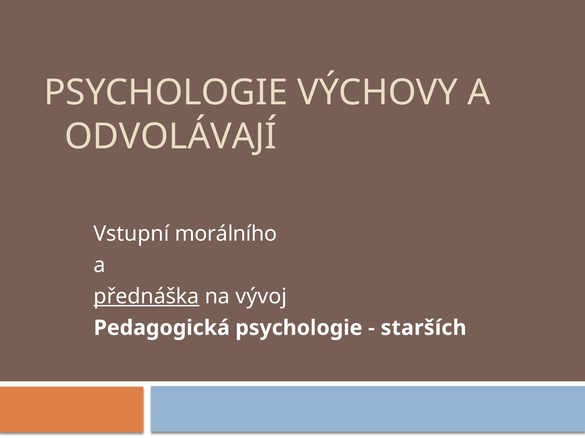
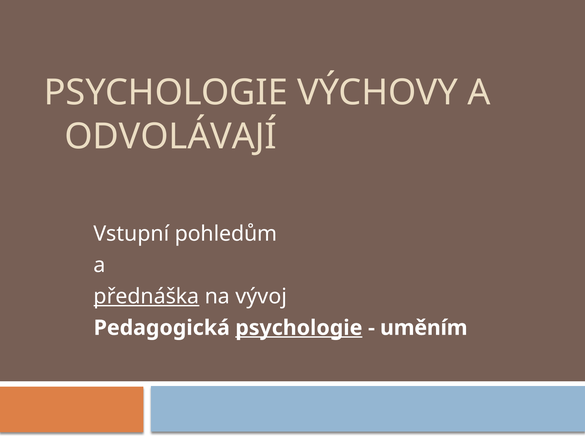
morálního: morálního -> pohledům (226, 234)
psychologie underline: none -> present (299, 328)
starších: starších -> uměním (424, 328)
